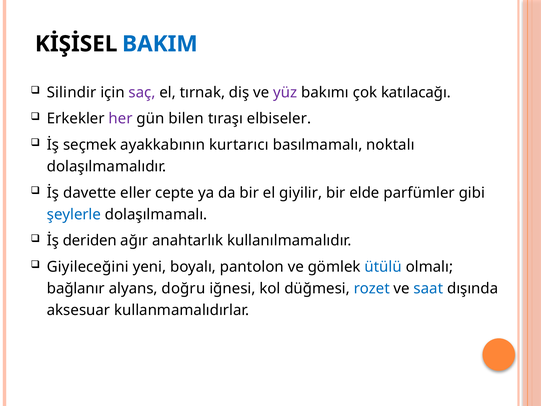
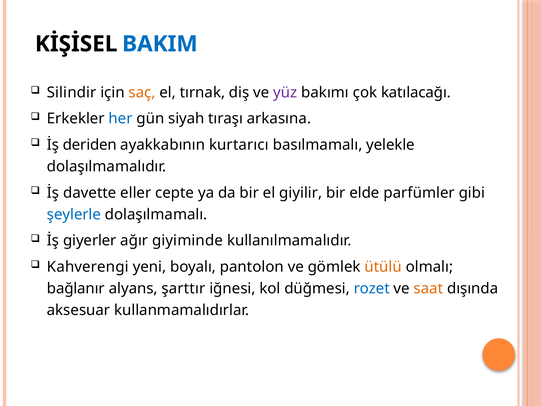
saç colour: purple -> orange (142, 92)
her colour: purple -> blue (121, 119)
bilen: bilen -> siyah (186, 119)
elbiseler: elbiseler -> arkasına (279, 119)
seçmek: seçmek -> deriden (90, 145)
noktalı: noktalı -> yelekle (390, 145)
deriden: deriden -> giyerler (90, 240)
anahtarlık: anahtarlık -> giyiminde (188, 240)
Giyileceğini: Giyileceğini -> Kahverengi (88, 267)
ütülü colour: blue -> orange (383, 267)
doğru: doğru -> şarttır (183, 288)
saat colour: blue -> orange (428, 288)
